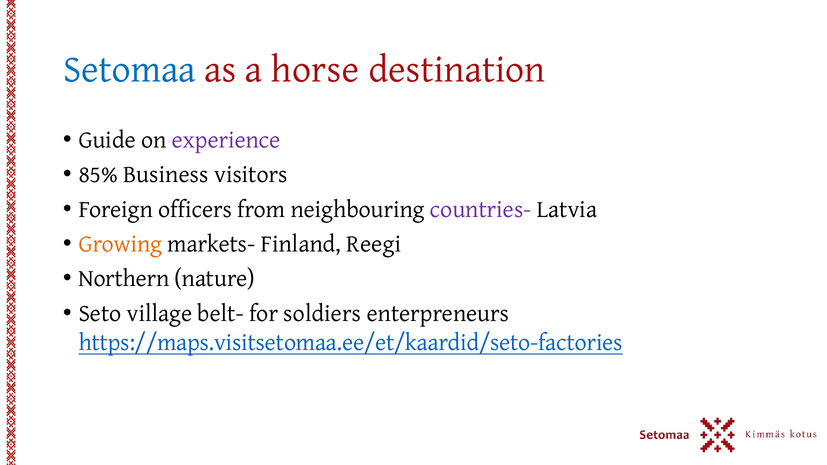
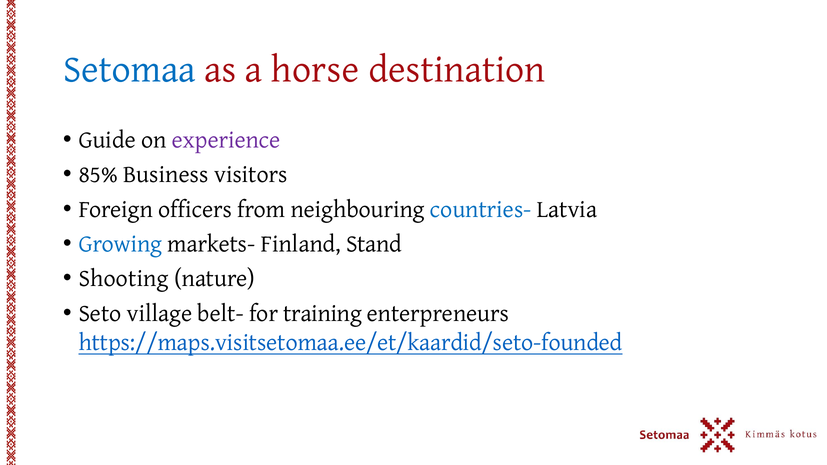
countries- colour: purple -> blue (481, 209)
Growing colour: orange -> blue (120, 244)
Reegi: Reegi -> Stand (374, 244)
Northern: Northern -> Shooting (124, 279)
soldiers: soldiers -> training (322, 313)
https://maps.visitsetomaa.ee/et/kaardid/seto-factories: https://maps.visitsetomaa.ee/et/kaardid/seto-factories -> https://maps.visitsetomaa.ee/et/kaardid/seto-founded (351, 343)
